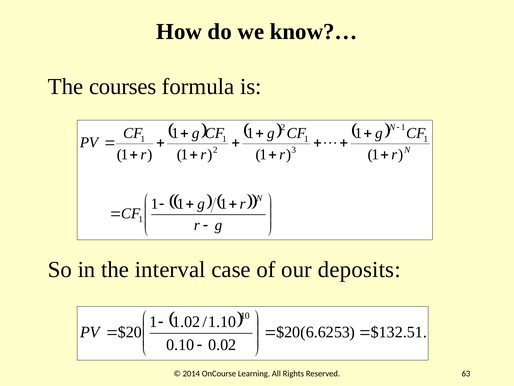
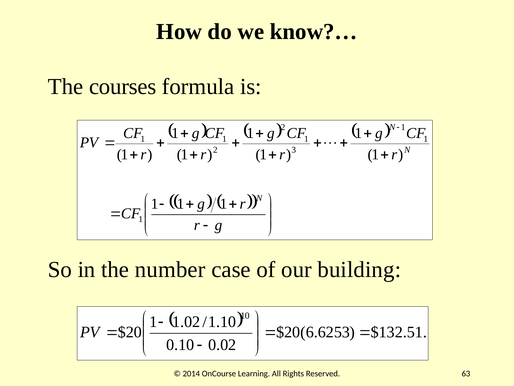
interval: interval -> number (170, 269)
deposits: deposits -> building (359, 269)
